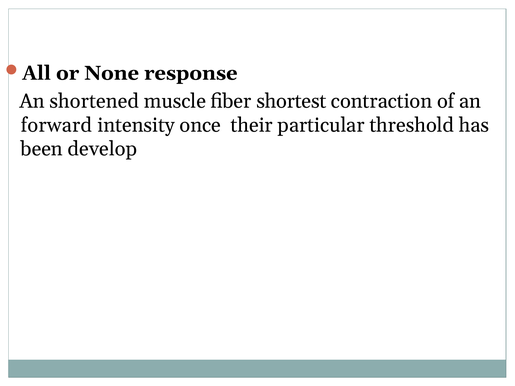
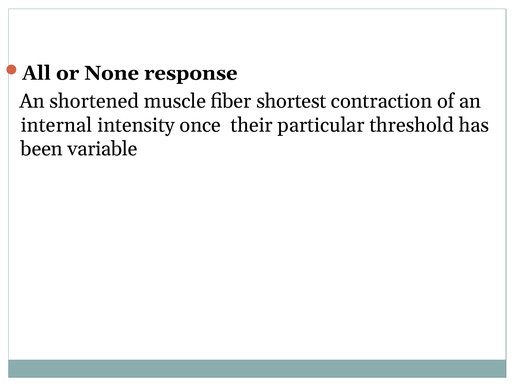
forward: forward -> internal (57, 125)
develop: develop -> variable (103, 149)
